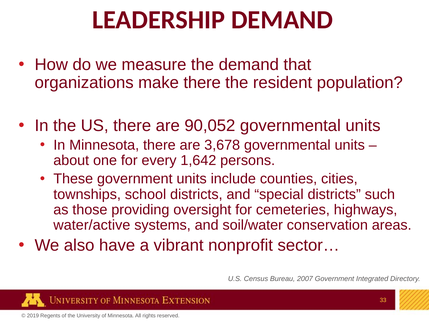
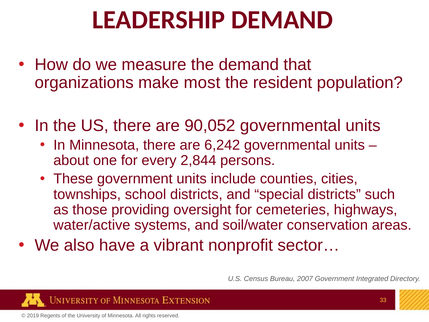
make there: there -> most (202, 83)
3,678: 3,678 -> 6,242 (222, 145)
1,642: 1,642 -> 2,844 (198, 160)
